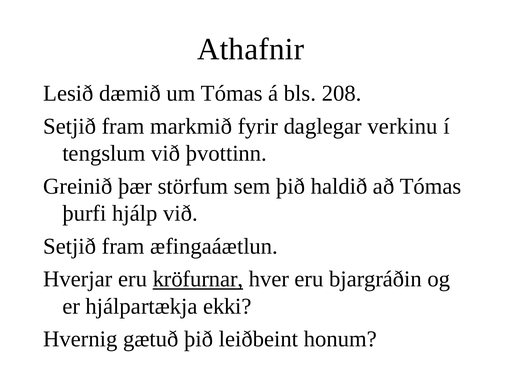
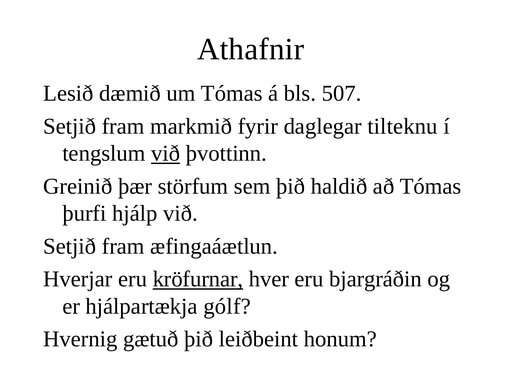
208: 208 -> 507 (342, 94)
verkinu: verkinu -> tilteknu (403, 127)
við underline: none -> present (166, 154)
ekki: ekki -> gólf (227, 307)
